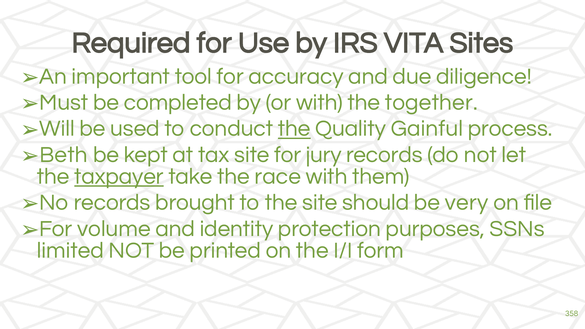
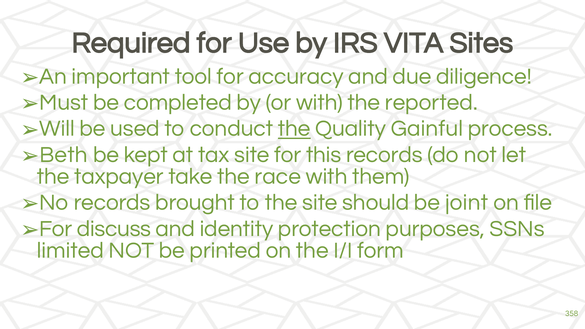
together: together -> reported (431, 102)
jury: jury -> this (324, 155)
taxpayer underline: present -> none (119, 176)
very: very -> joint (467, 203)
volume: volume -> discuss (114, 229)
